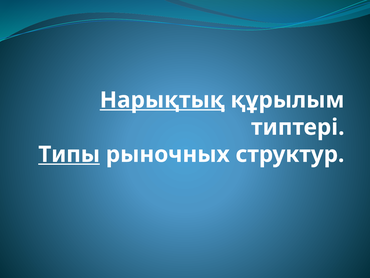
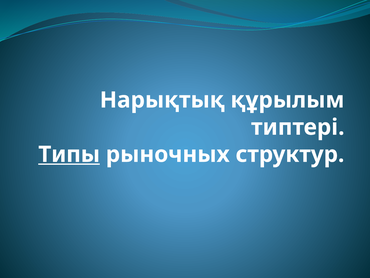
Нарықтық underline: present -> none (162, 100)
